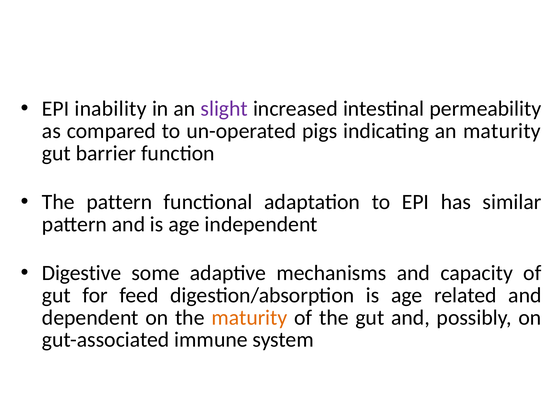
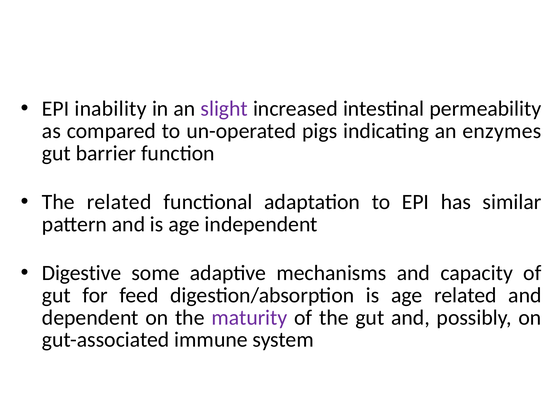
an maturity: maturity -> enzymes (502, 131)
The pattern: pattern -> related (119, 202)
maturity colour: orange -> purple (249, 318)
